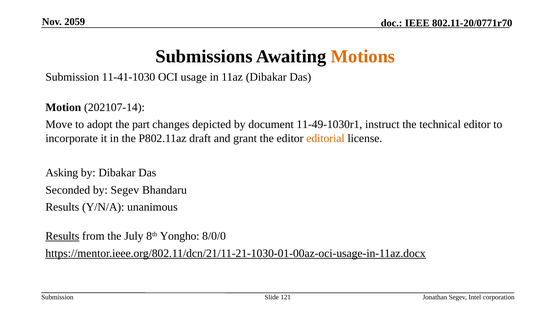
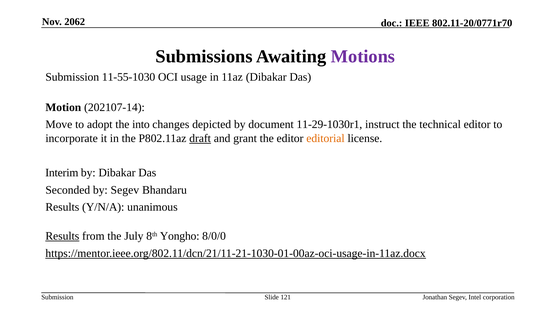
2059: 2059 -> 2062 (75, 22)
Motions colour: orange -> purple (363, 56)
11-41-1030: 11-41-1030 -> 11-55-1030 (129, 77)
part: part -> into (141, 124)
11-49-1030r1: 11-49-1030r1 -> 11-29-1030r1 (329, 124)
draft underline: none -> present (200, 138)
Asking: Asking -> Interim (62, 173)
